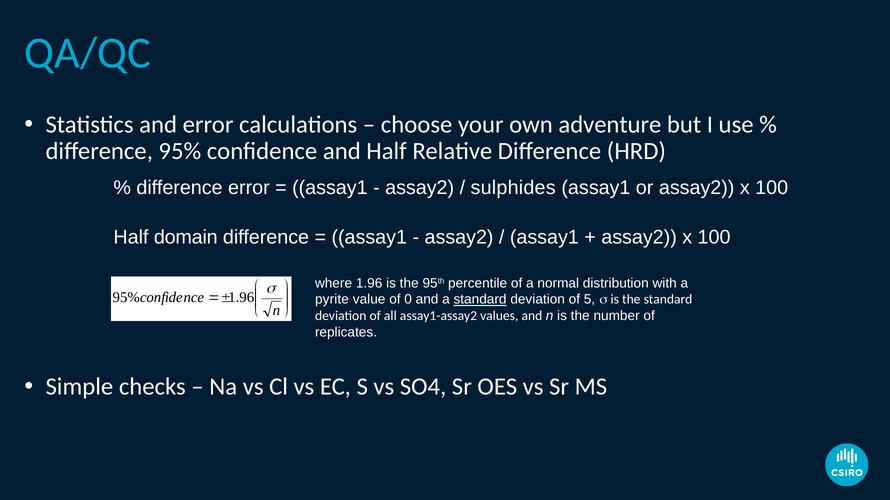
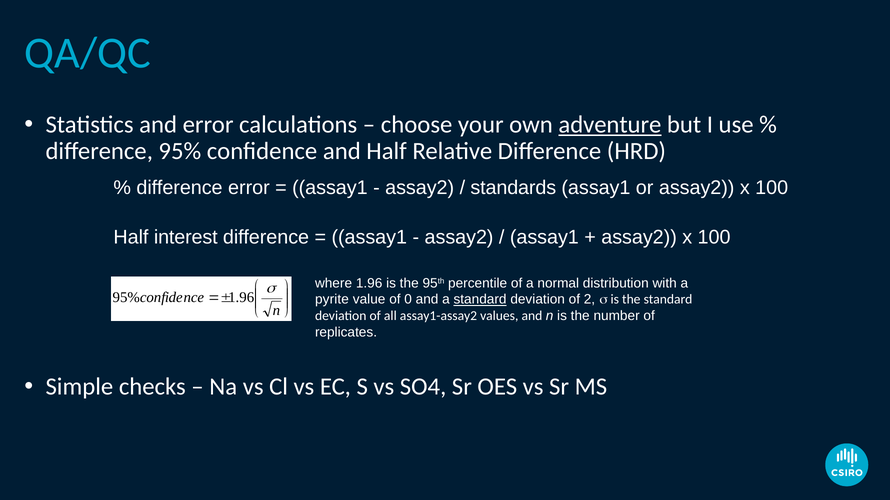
adventure underline: none -> present (610, 125)
sulphides: sulphides -> standards (513, 188)
domain: domain -> interest (186, 237)
5: 5 -> 2 (589, 300)
